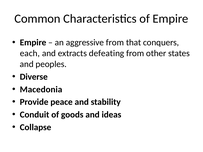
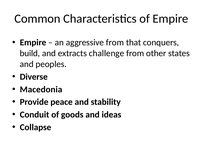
each: each -> build (30, 53)
defeating: defeating -> challenge (107, 53)
